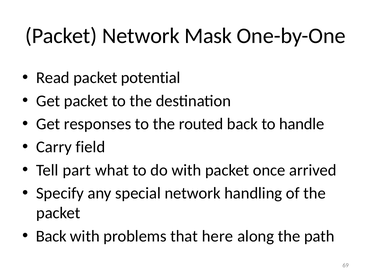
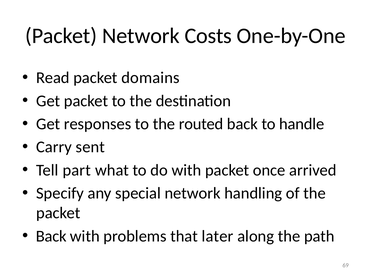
Mask: Mask -> Costs (208, 36)
potential: potential -> domains (150, 78)
field: field -> sent (90, 147)
here: here -> later (217, 236)
